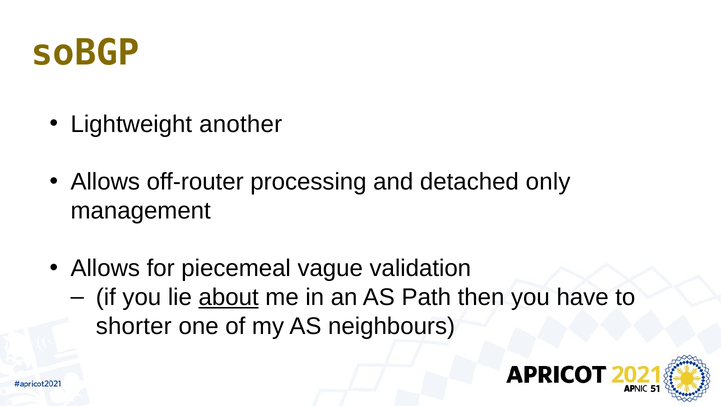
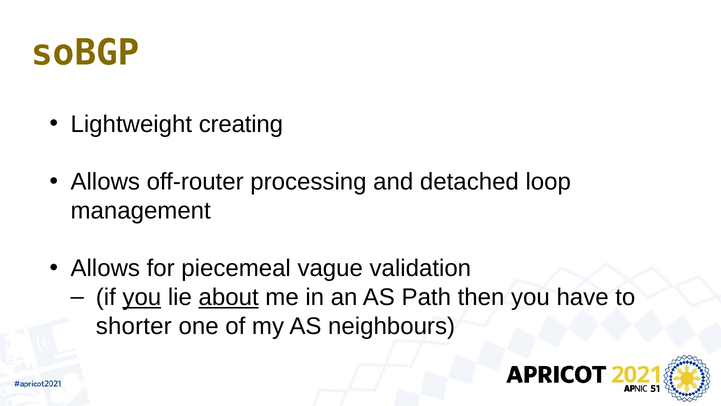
another: another -> creating (241, 124)
only: only -> loop (548, 182)
you underline: none -> present (142, 297)
